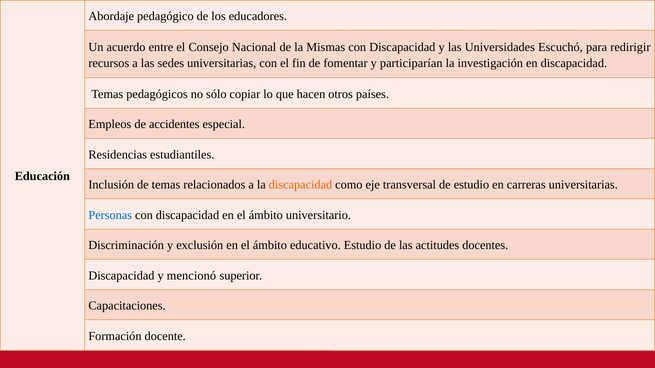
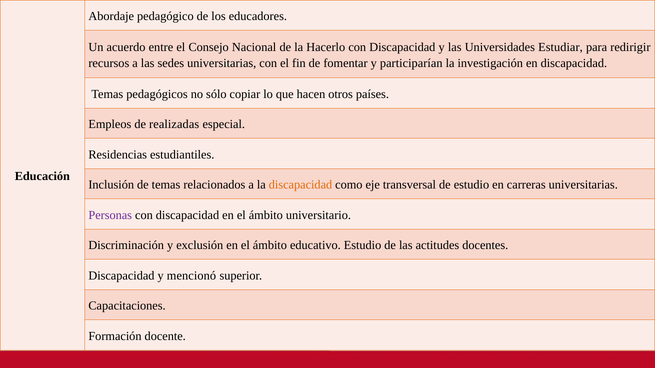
Mismas: Mismas -> Hacerlo (326, 47)
Escuchó: Escuchó -> Estudiar (560, 47)
accidentes: accidentes -> realizadas (174, 125)
Personas colour: blue -> purple (110, 215)
